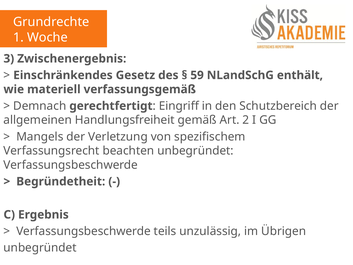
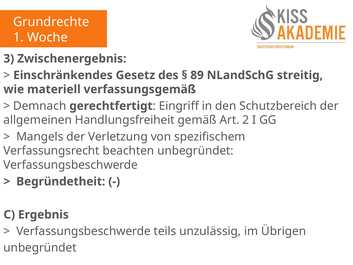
59: 59 -> 89 (197, 75)
enthält: enthält -> streitig (300, 75)
